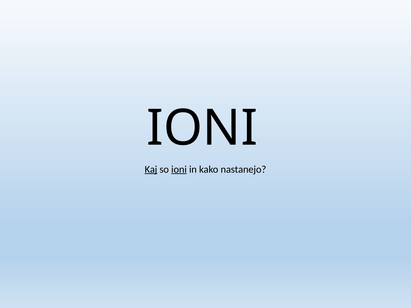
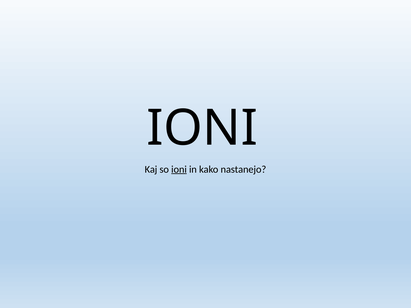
Kaj underline: present -> none (151, 169)
